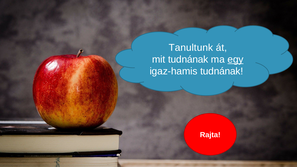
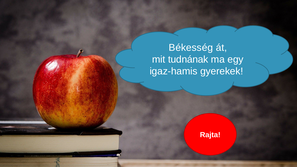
Tanultunk: Tanultunk -> Békesség (191, 48)
egy underline: present -> none (235, 59)
igaz-hamis tudnának: tudnának -> gyerekek (222, 71)
